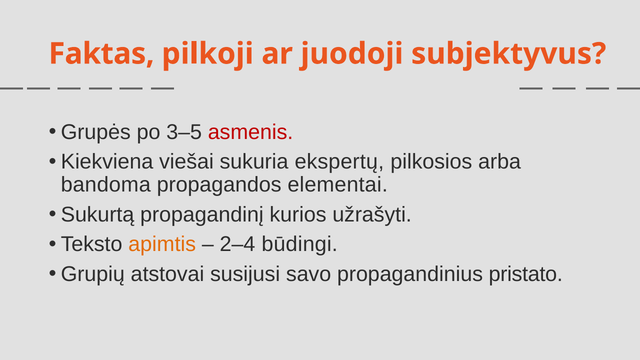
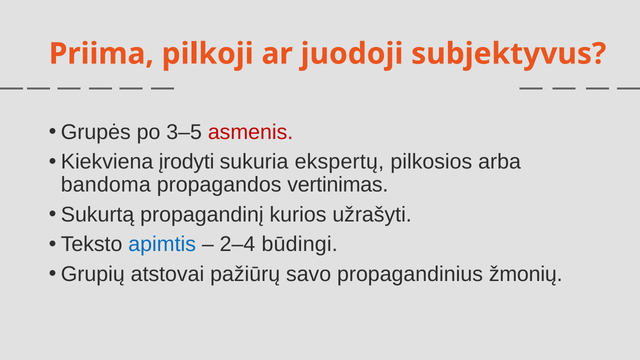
Faktas: Faktas -> Priima (101, 54)
viešai: viešai -> įrodyti (187, 162)
elementai: elementai -> vertinimas (338, 185)
apimtis colour: orange -> blue (162, 244)
susijusi: susijusi -> pažiūrų (245, 274)
pristato: pristato -> žmonių (526, 274)
